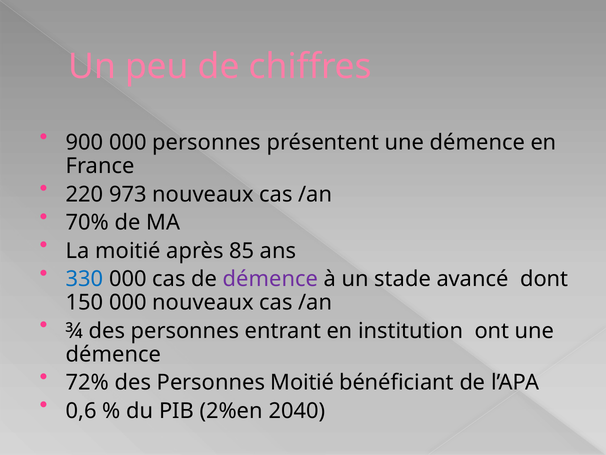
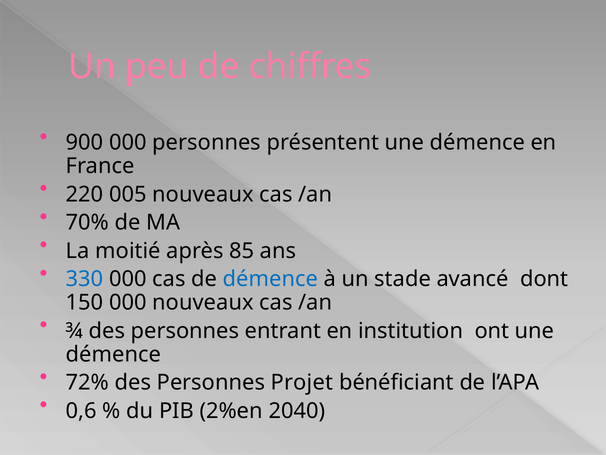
973: 973 -> 005 (128, 194)
démence colour: purple -> blue (270, 279)
Personnes Moitié: Moitié -> Projet (302, 382)
